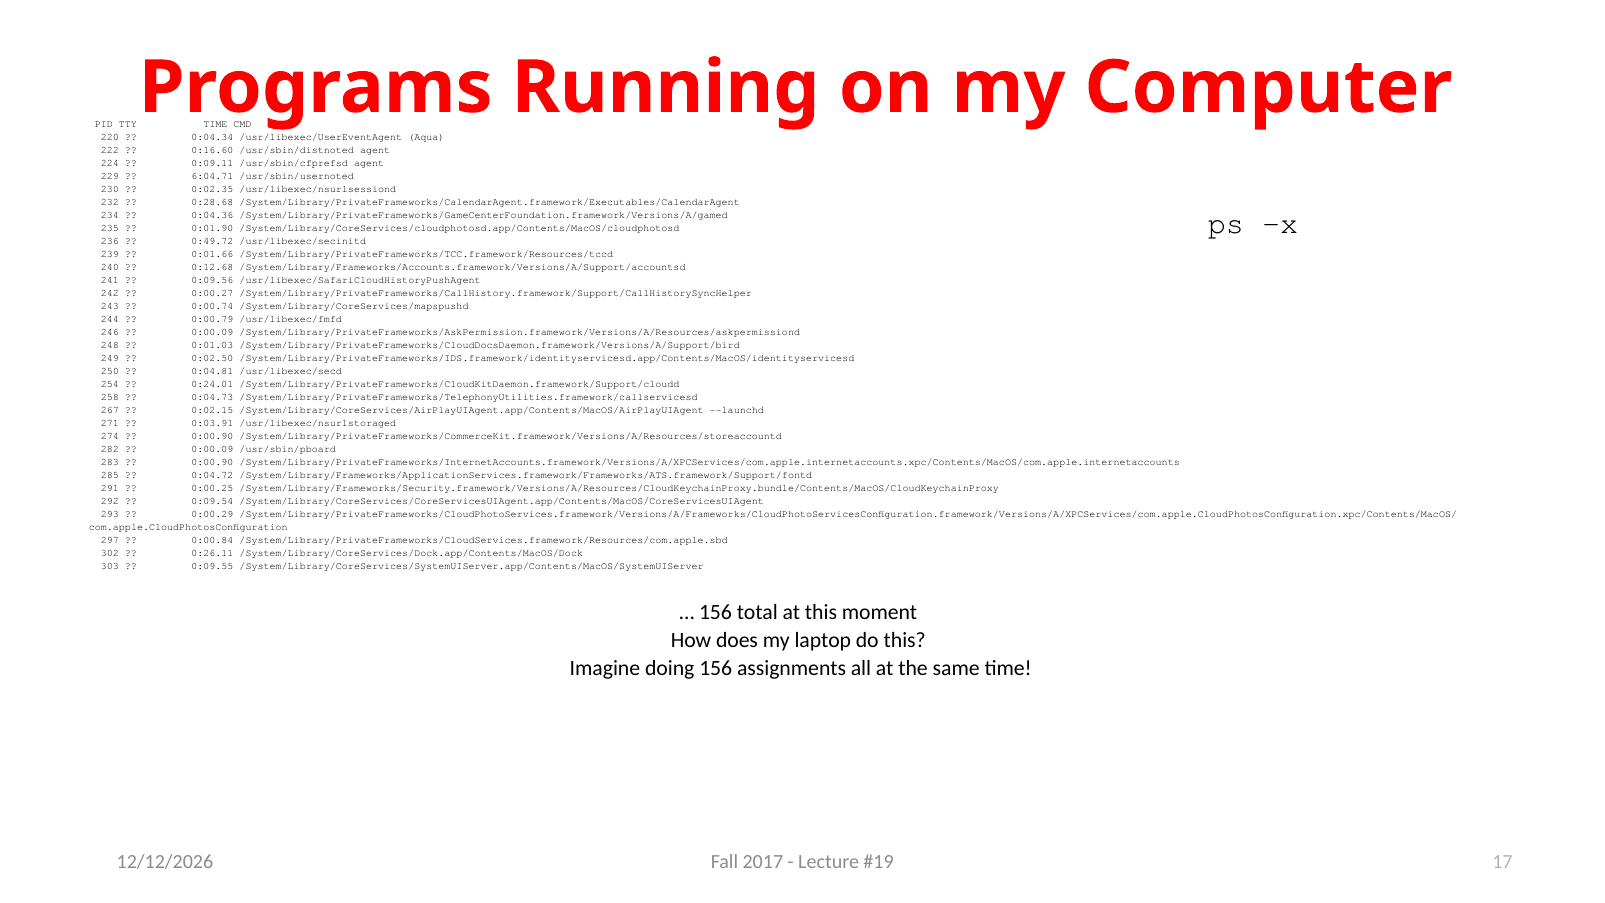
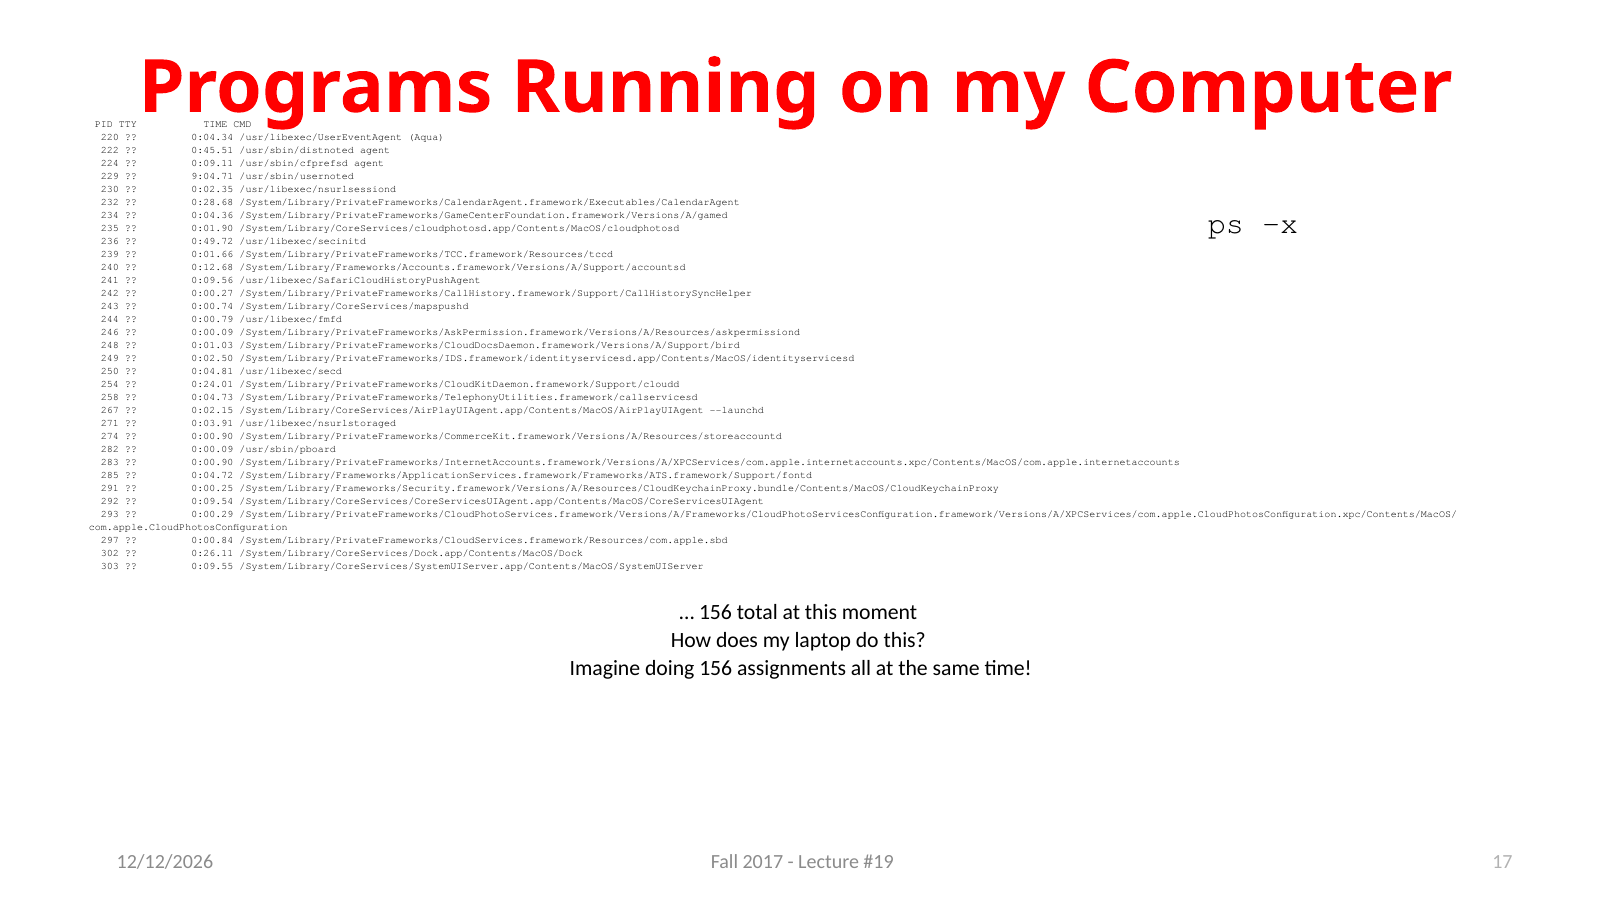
0:16.60: 0:16.60 -> 0:45.51 (212, 151)
6:04.71: 6:04.71 -> 9:04.71 (212, 177)
